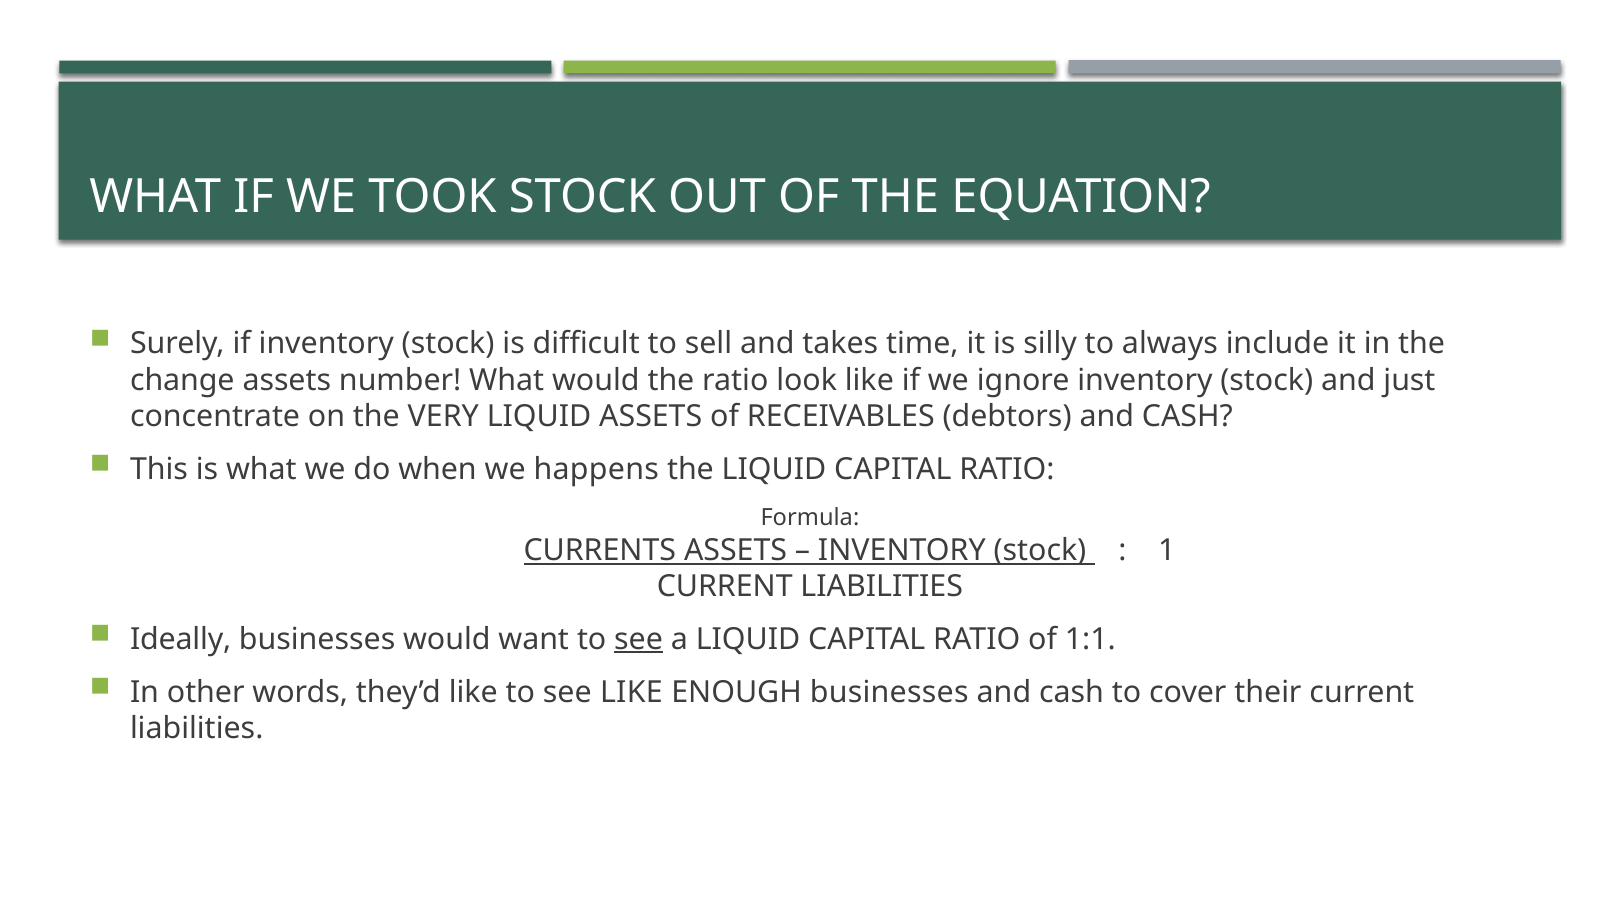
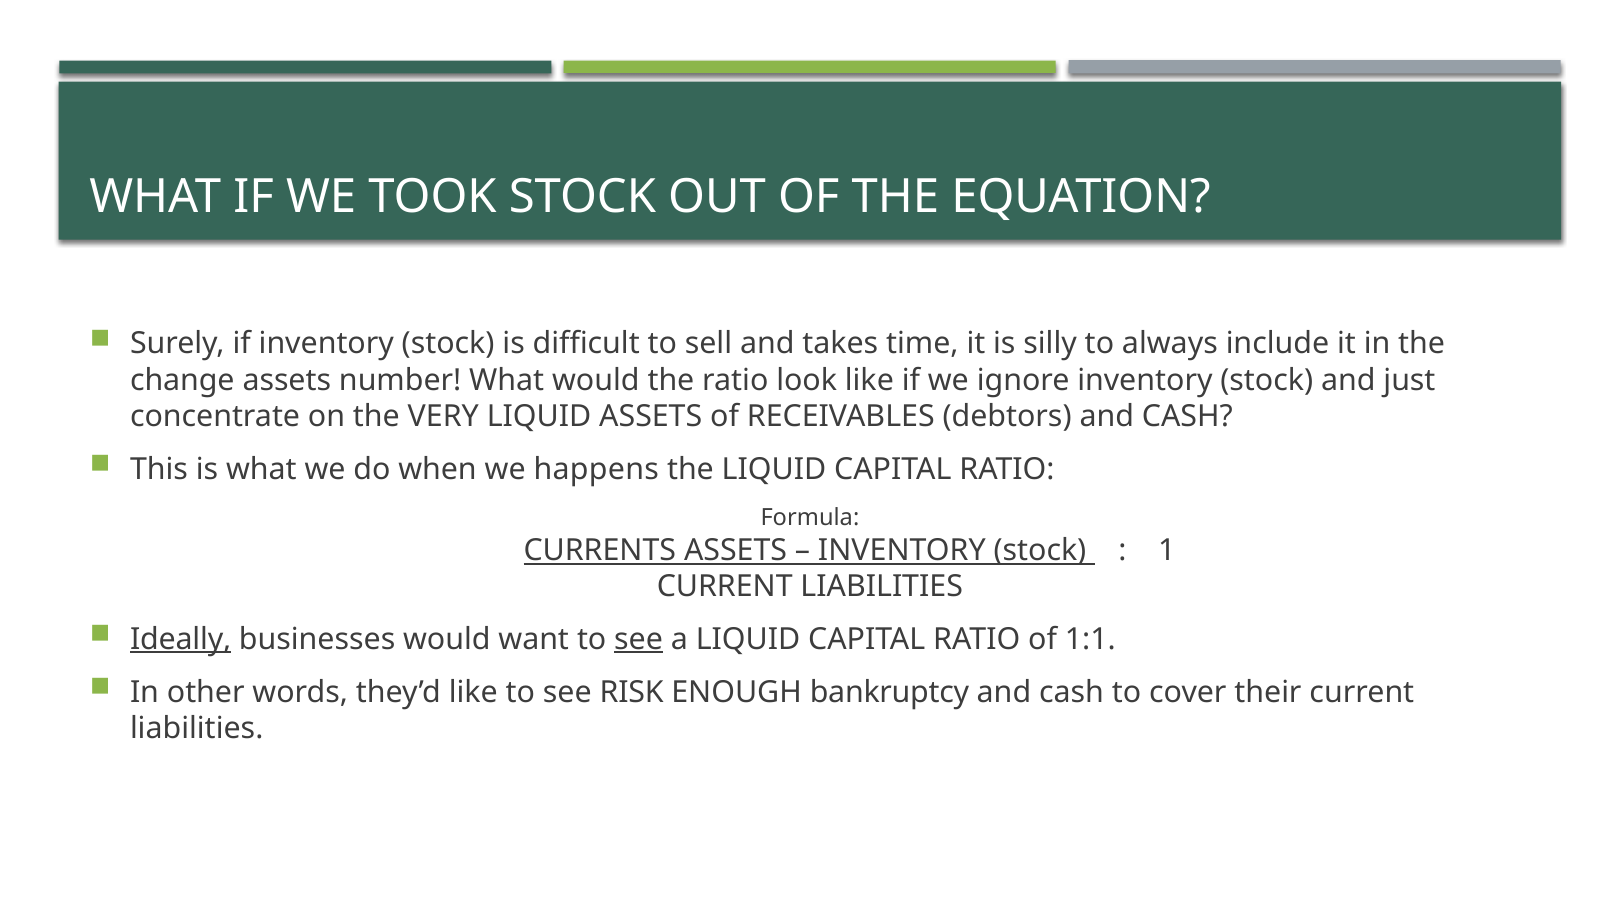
Ideally underline: none -> present (181, 640)
see LIKE: LIKE -> RISK (632, 692)
ENOUGH businesses: businesses -> bankruptcy (889, 692)
